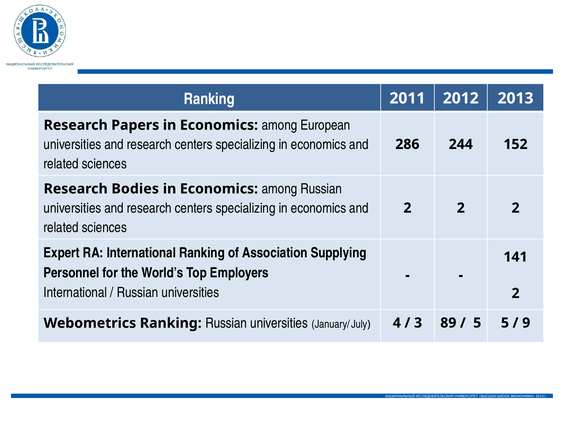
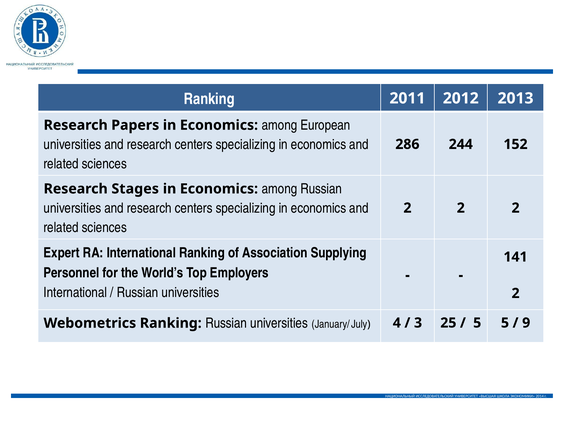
Bodies: Bodies -> Stages (135, 189)
89: 89 -> 25 (448, 323)
